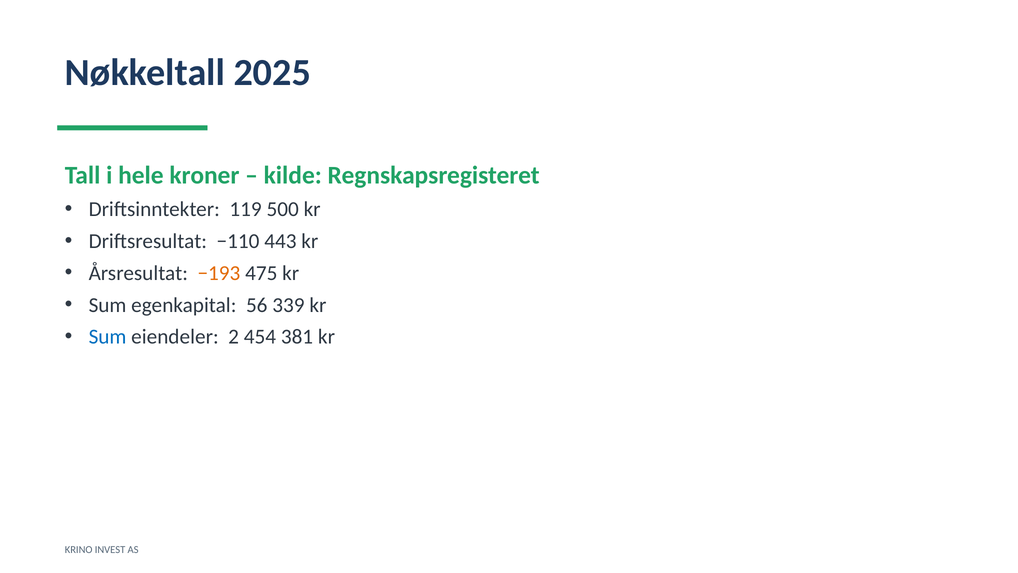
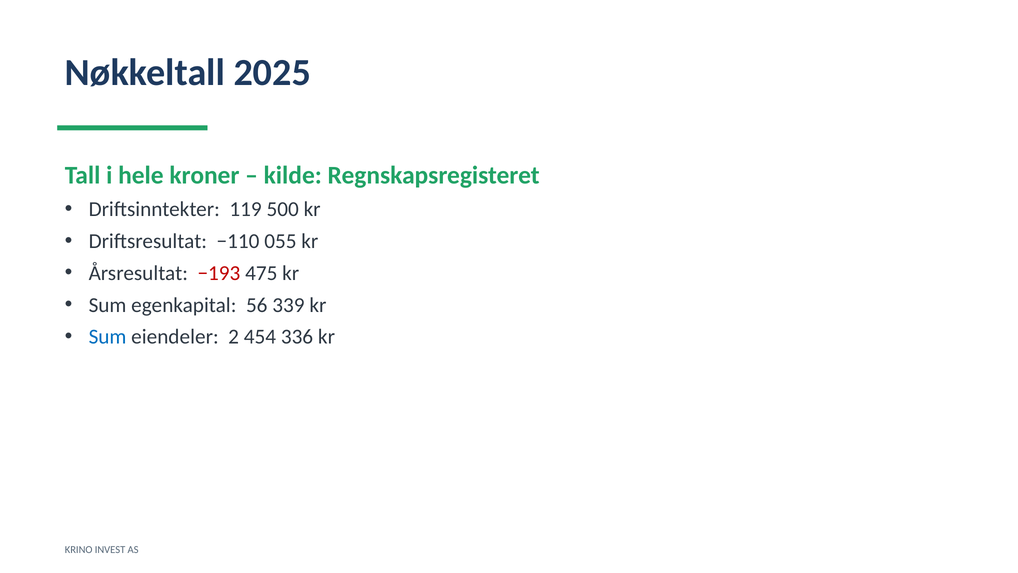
443: 443 -> 055 (280, 241)
−193 colour: orange -> red (219, 273)
381: 381 -> 336 (297, 337)
